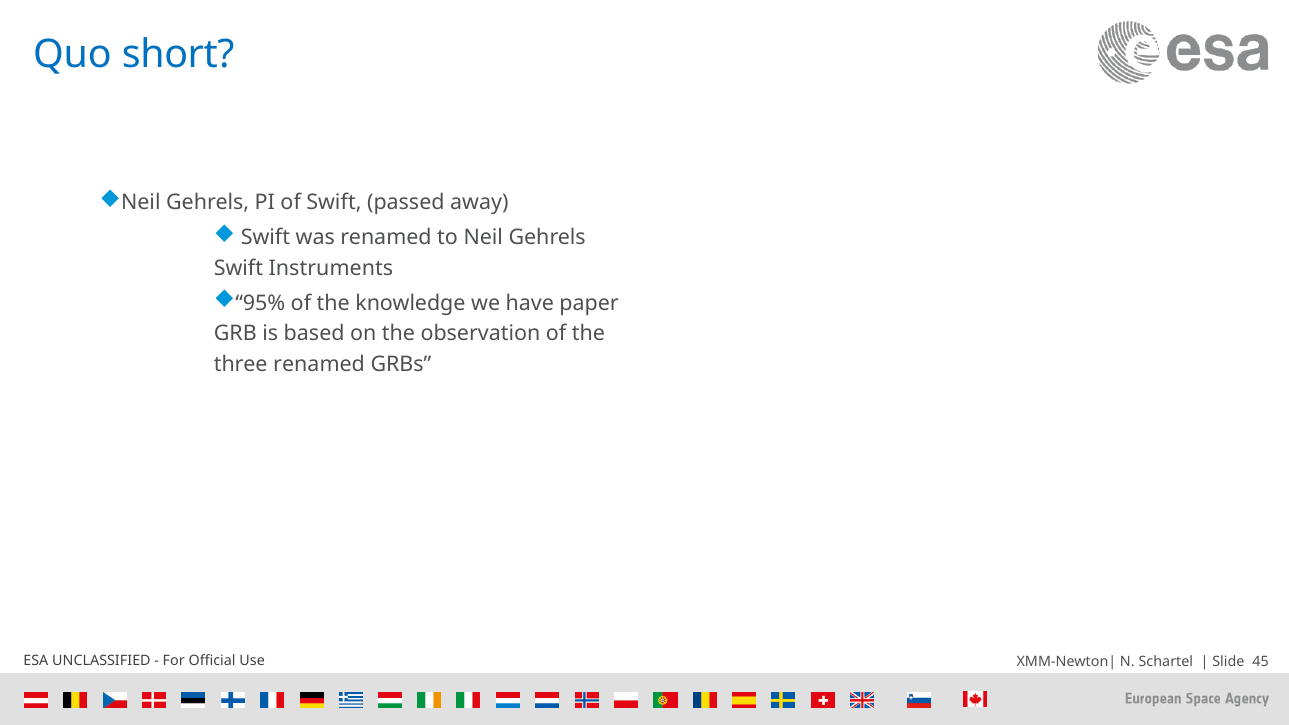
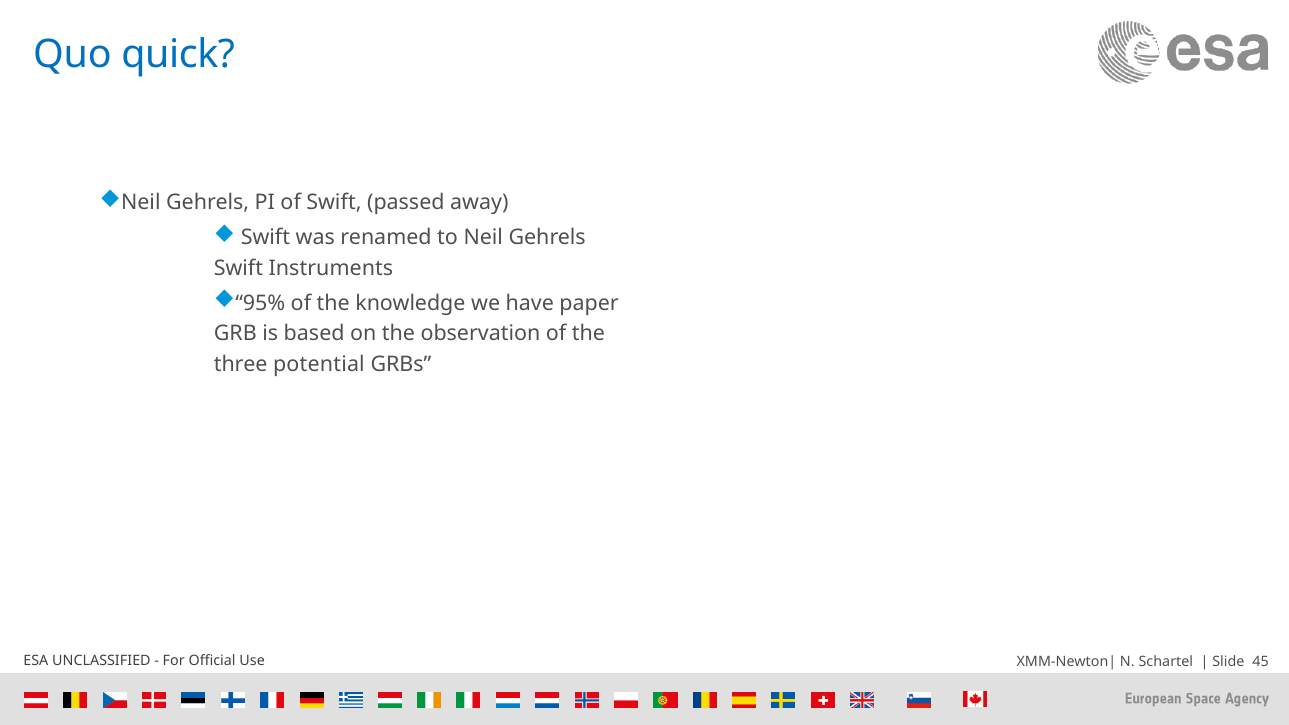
short: short -> quick (178, 54)
three renamed: renamed -> potential (319, 364)
